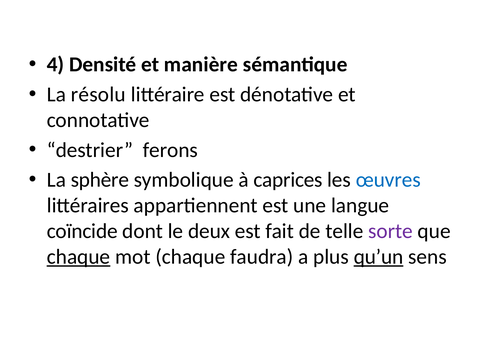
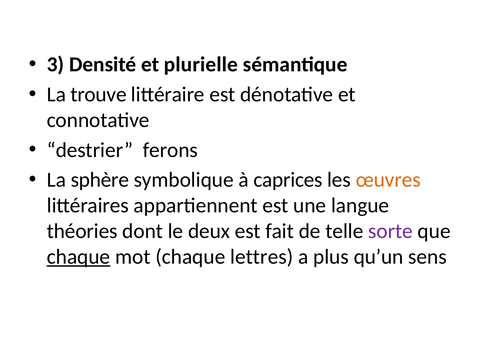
4: 4 -> 3 (56, 65)
manière: manière -> plurielle (201, 65)
résolu: résolu -> trouve (99, 94)
œuvres colour: blue -> orange (388, 180)
coïncide: coïncide -> théories (82, 231)
faudra: faudra -> lettres (262, 257)
qu’un underline: present -> none (379, 257)
